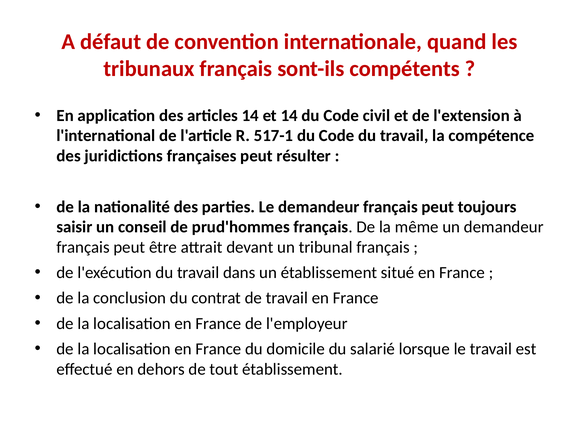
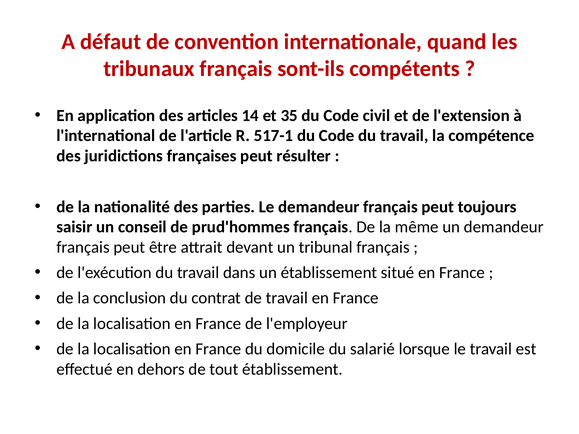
et 14: 14 -> 35 (289, 116)
